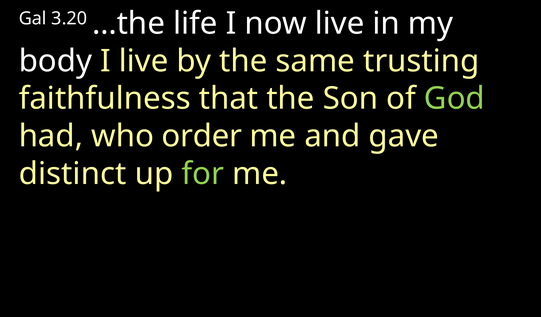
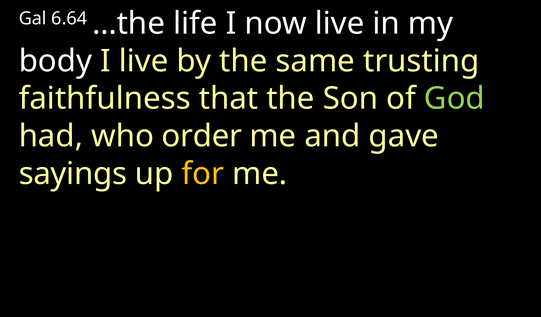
3.20: 3.20 -> 6.64 (69, 19)
distinct: distinct -> sayings (73, 174)
for colour: light green -> yellow (203, 174)
